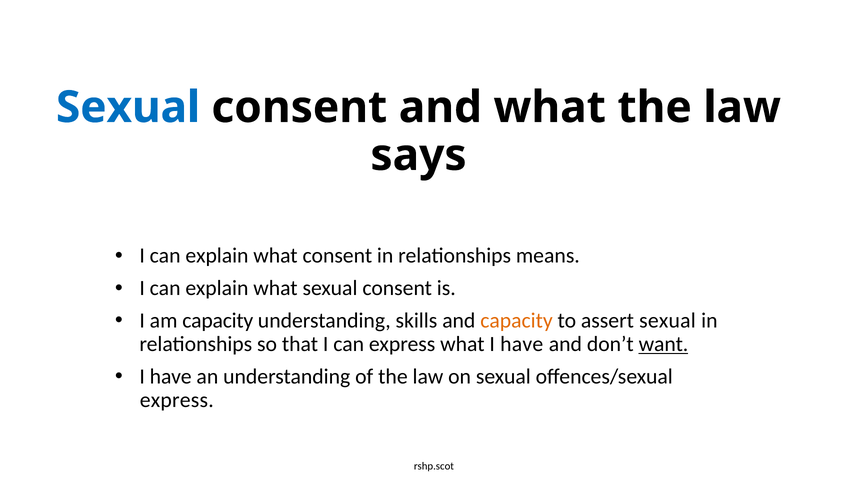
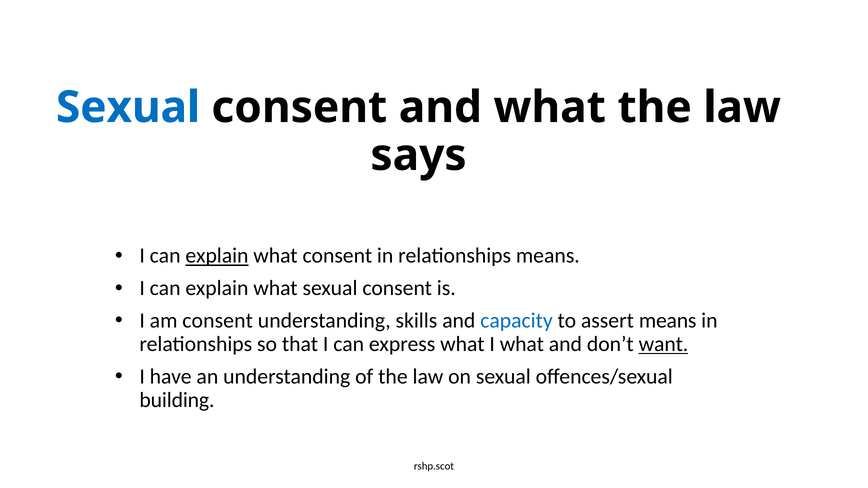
explain underline: none -> present (217, 256)
am capacity: capacity -> consent (218, 321)
capacity colour: orange -> blue (517, 321)
assert sexual: sexual -> means (668, 321)
what I have: have -> what (522, 344)
express: express -> building (177, 400)
